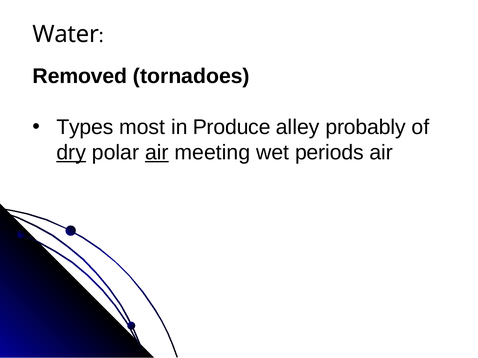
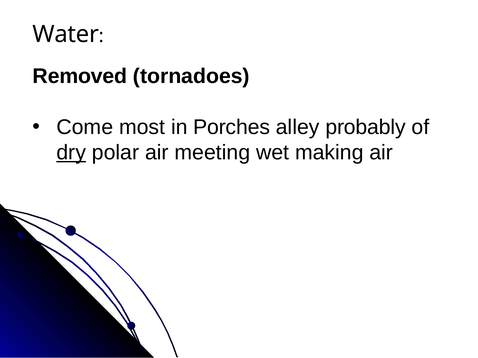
Types: Types -> Come (85, 127)
Produce: Produce -> Porches (232, 127)
air underline: present -> none (157, 153)
periods: periods -> making (329, 153)
